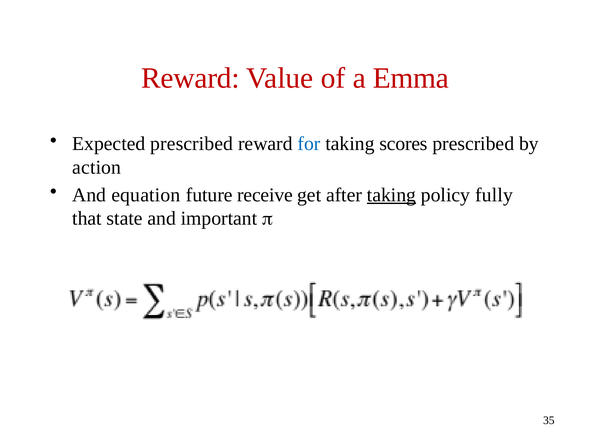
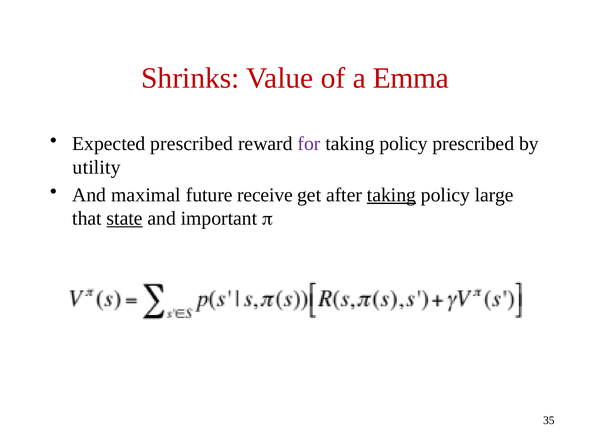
Reward: Reward -> Shrinks (190, 78)
for colour: blue -> purple (309, 144)
scores: scores -> policy (404, 144)
action: action -> utility (97, 168)
equation: equation -> maximal (146, 195)
fully: fully -> large (494, 195)
state underline: none -> present (125, 219)
